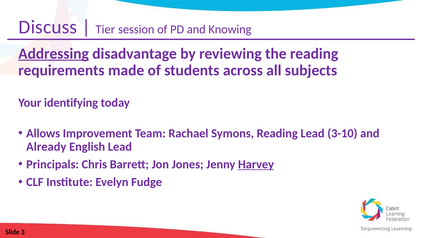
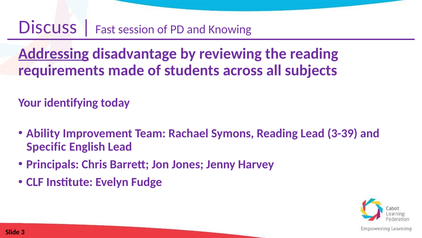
Tier: Tier -> Fast (105, 29)
Allows: Allows -> Ability (43, 133)
3-10: 3-10 -> 3-39 (342, 133)
Already: Already -> Specific (46, 146)
Harvey underline: present -> none (256, 164)
